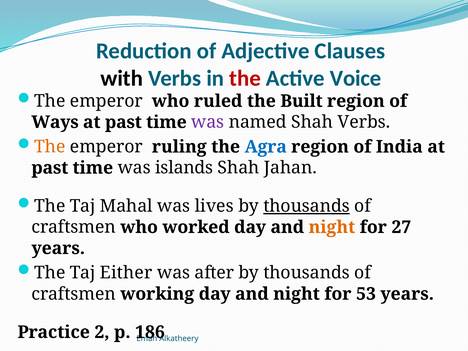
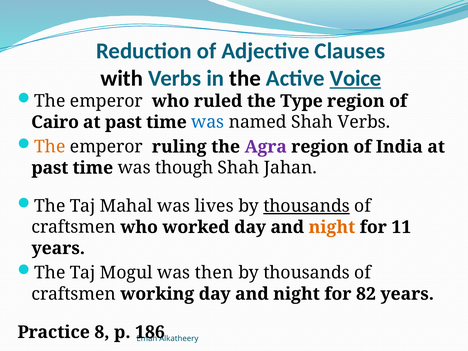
the colour: red -> black (245, 78)
Voice underline: none -> present (355, 78)
Built: Built -> Type (301, 101)
Ways: Ways -> Cairo (55, 122)
was colour: purple -> blue (208, 122)
Agra colour: blue -> purple (266, 147)
islands: islands -> though (184, 168)
27: 27 -> 11 (401, 227)
Either: Either -> Mogul (126, 273)
after: after -> then (214, 273)
53: 53 -> 82 (366, 294)
2: 2 -> 8 (102, 332)
